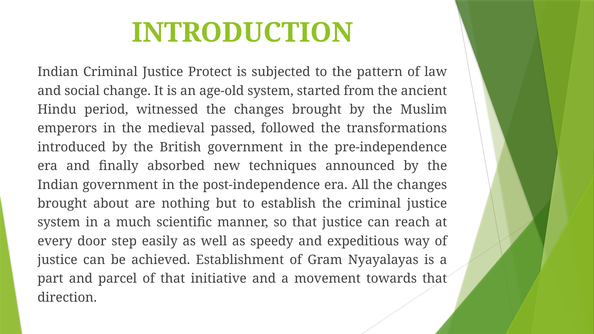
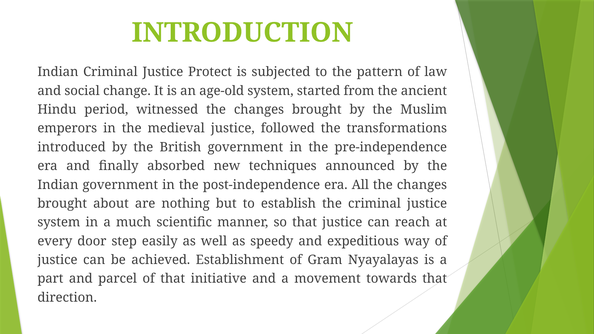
medieval passed: passed -> justice (233, 128)
